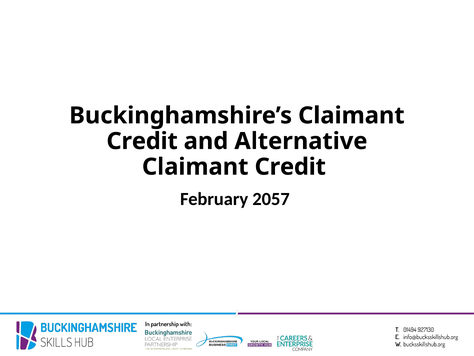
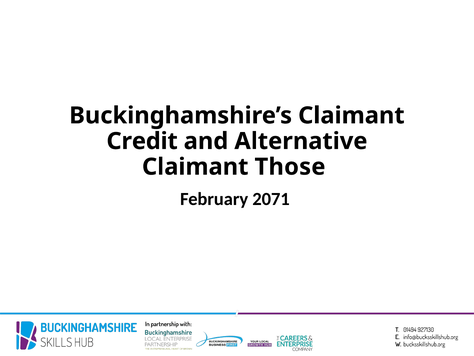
Credit: Credit -> Those (290, 167)
2057: 2057 -> 2071 (271, 199)
